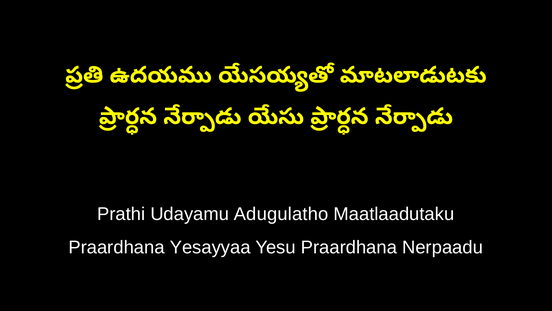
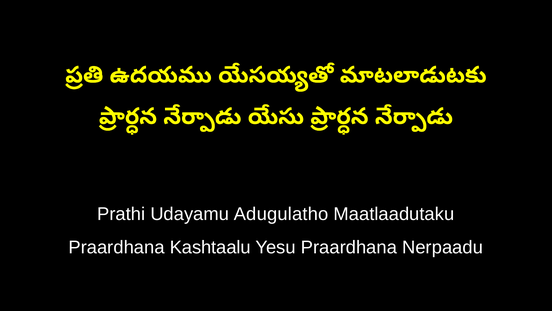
Yesayyaa: Yesayyaa -> Kashtaalu (210, 247)
